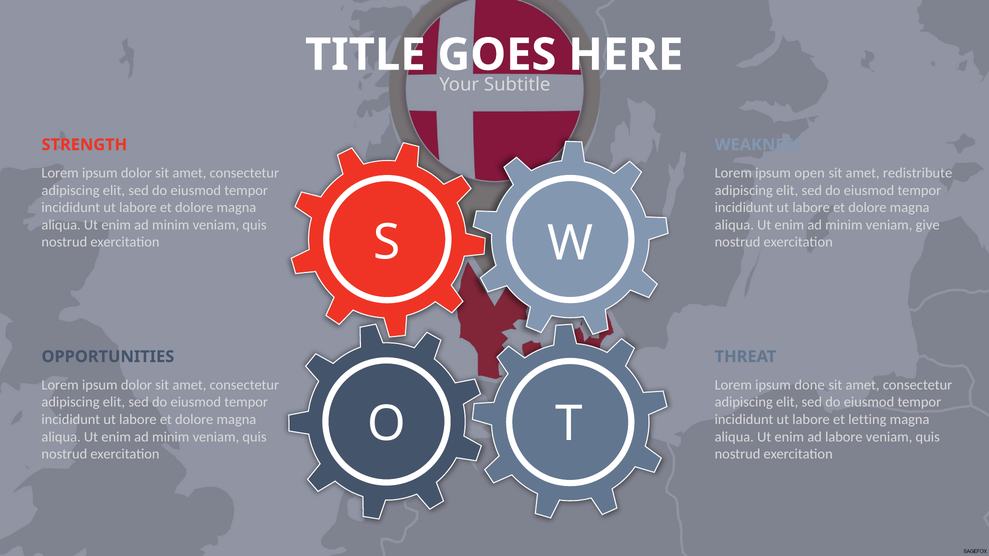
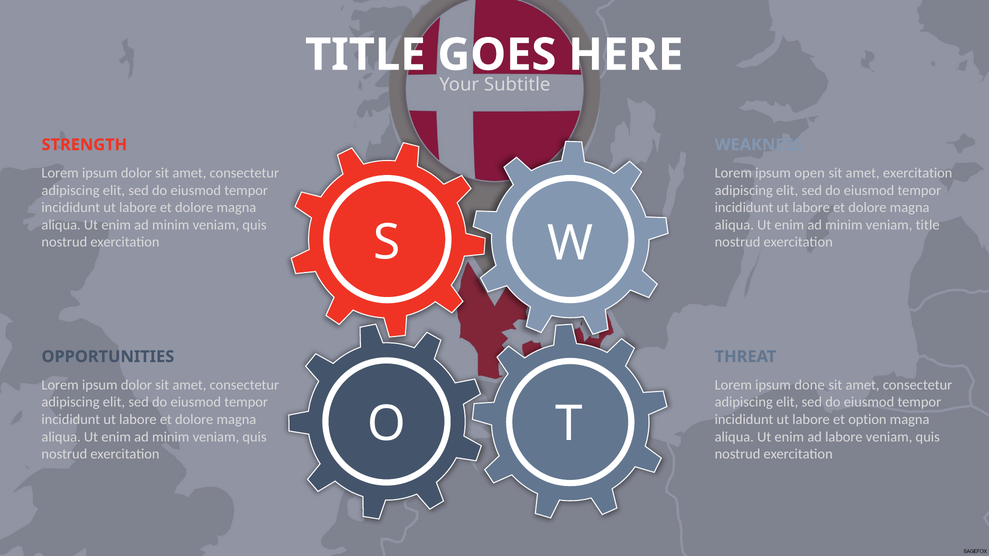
amet redistribute: redistribute -> exercitation (918, 173)
veniam give: give -> title (928, 225)
letting: letting -> option (867, 420)
